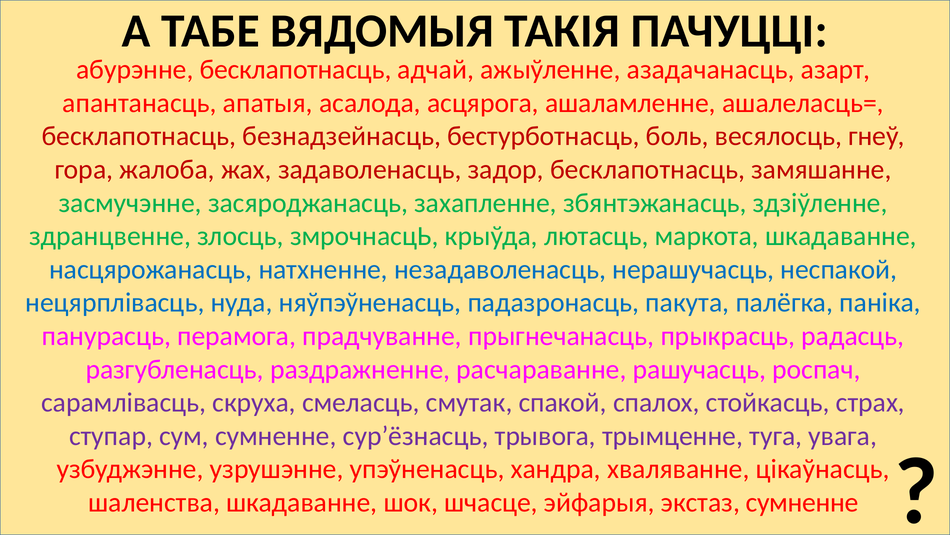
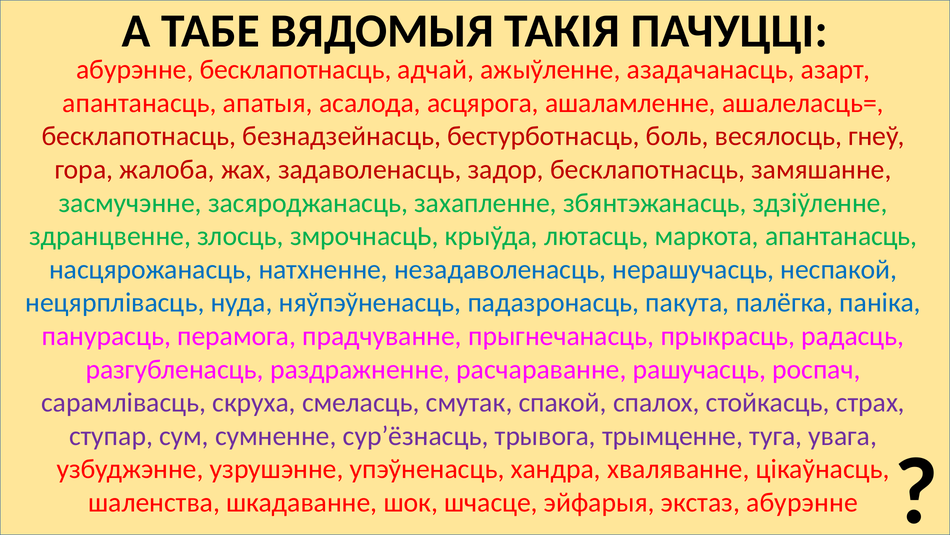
маркота шкадаванне: шкадаванне -> апантанасць (841, 236)
экстаз сумненне: сумненне -> абурэнне (802, 502)
